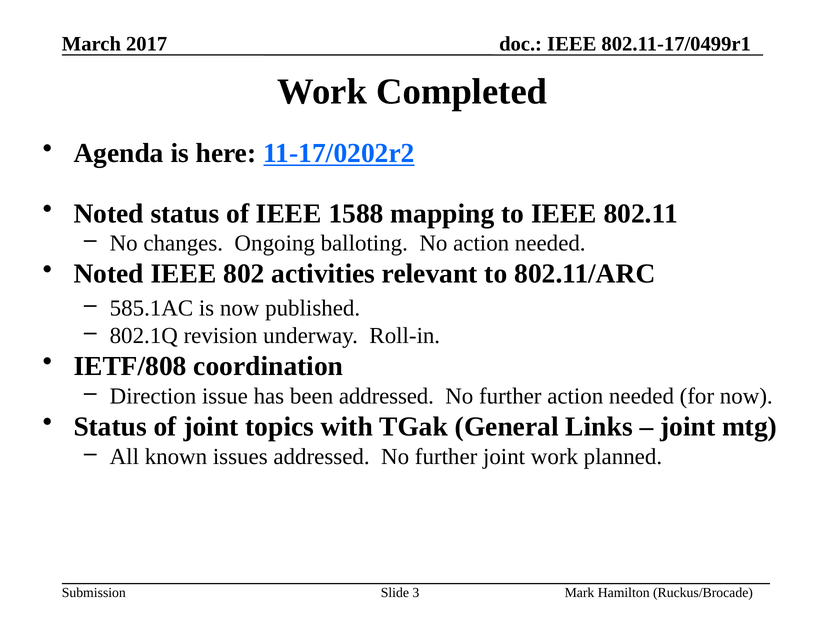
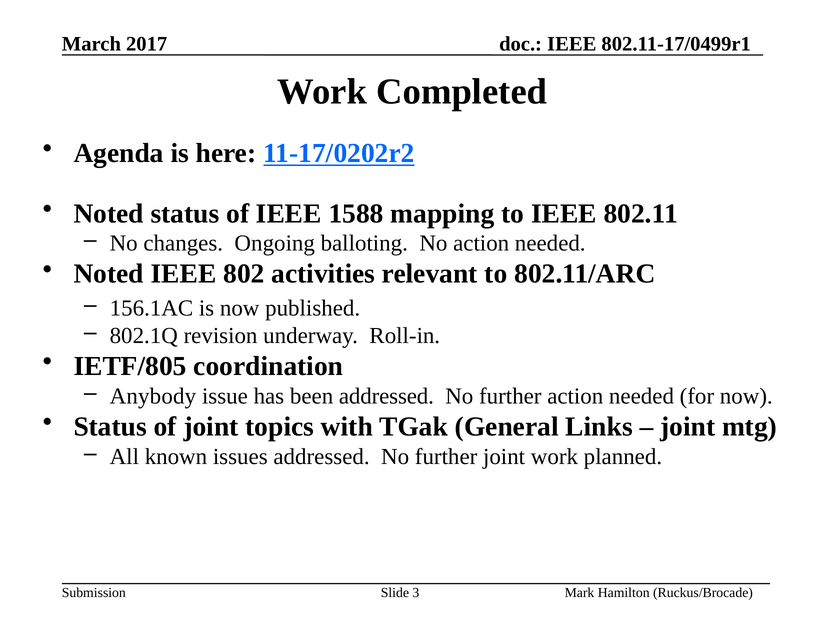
585.1AC: 585.1AC -> 156.1AC (151, 309)
IETF/808: IETF/808 -> IETF/805 (130, 367)
Direction: Direction -> Anybody (153, 397)
